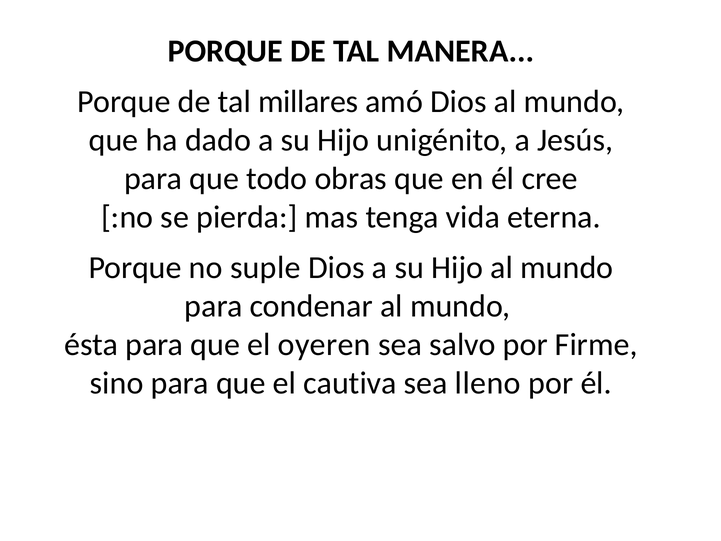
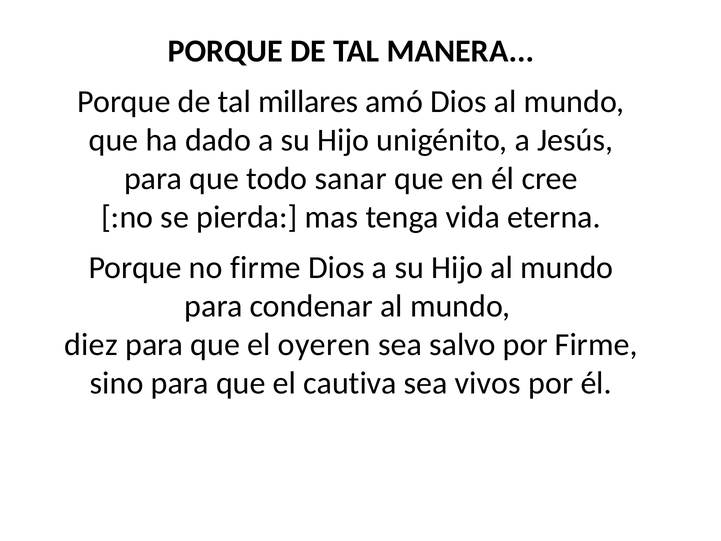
obras: obras -> sanar (351, 179)
no suple: suple -> firme (265, 268)
ésta: ésta -> diez (91, 345)
lleno: lleno -> vivos (488, 383)
